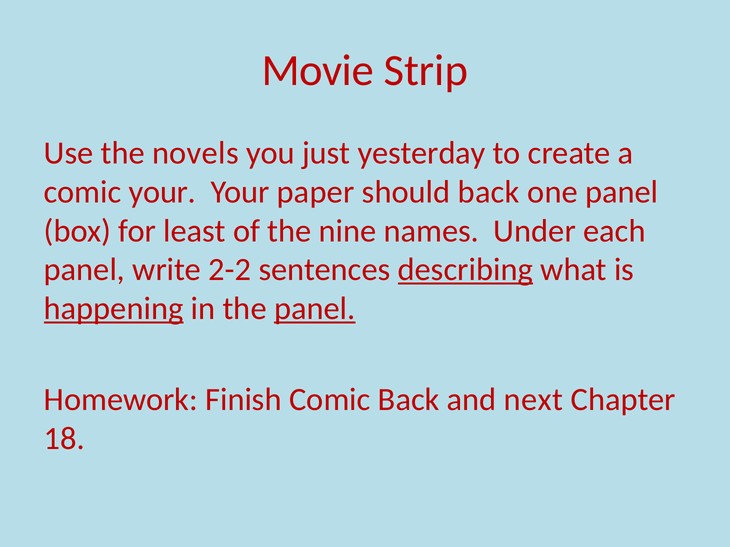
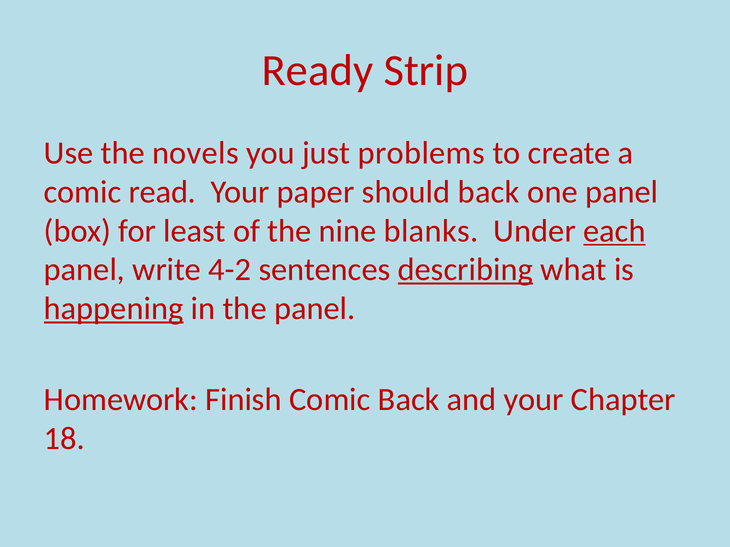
Movie: Movie -> Ready (317, 71)
yesterday: yesterday -> problems (421, 153)
comic your: your -> read (162, 192)
names: names -> blanks (431, 231)
each underline: none -> present (614, 231)
2-2: 2-2 -> 4-2 (230, 270)
panel underline: present -> none (315, 309)
and next: next -> your (534, 400)
